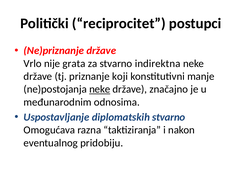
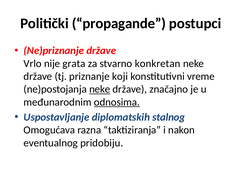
reciprocitet: reciprocitet -> propagande (119, 23)
indirektna: indirektna -> konkretan (158, 64)
manje: manje -> vreme (201, 77)
odnosima underline: none -> present (117, 102)
diplomatskih stvarno: stvarno -> stalnog (169, 117)
